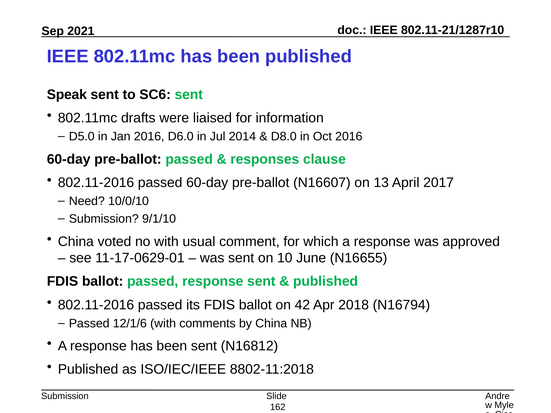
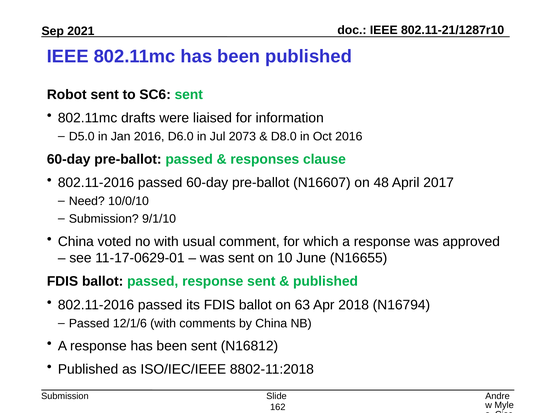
Speak: Speak -> Robot (67, 95)
2014: 2014 -> 2073 (242, 137)
13: 13 -> 48 (381, 183)
42: 42 -> 63 (302, 305)
